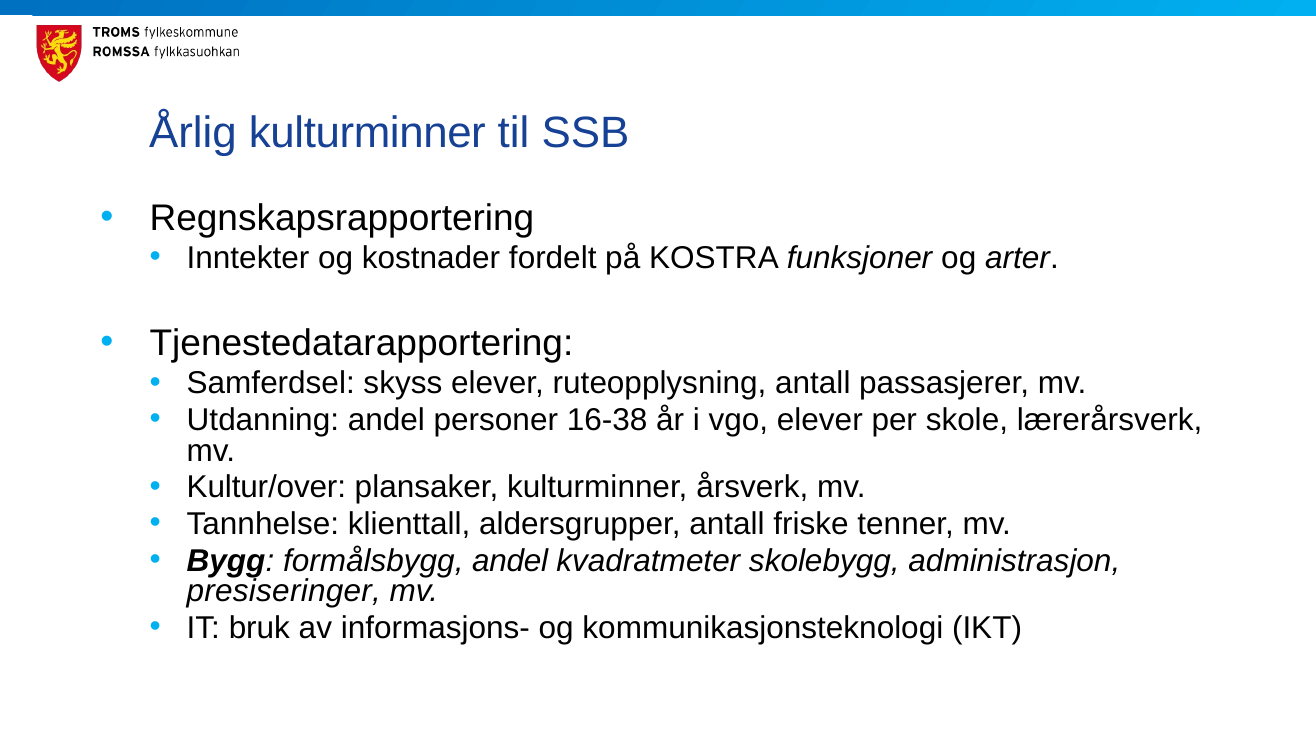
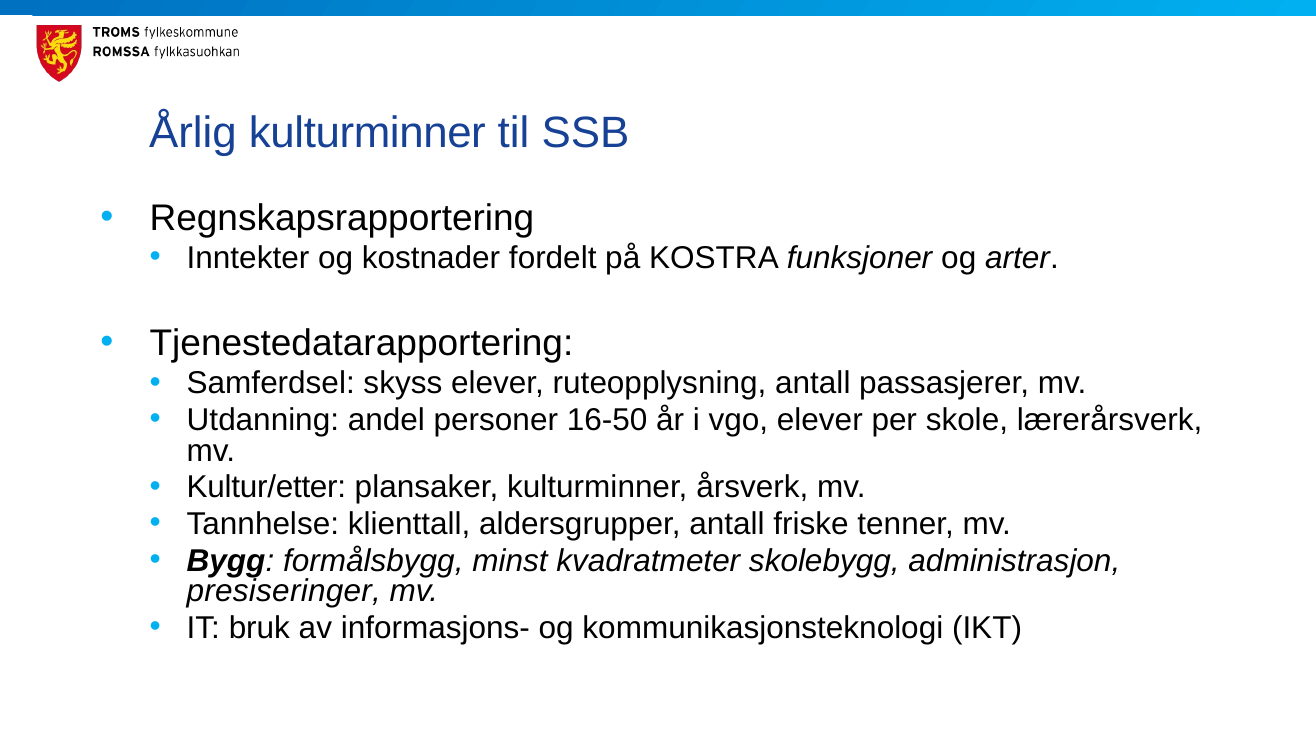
16-38: 16-38 -> 16-50 (607, 420)
Kultur/over: Kultur/over -> Kultur/etter (266, 488)
formålsbygg andel: andel -> minst (510, 561)
